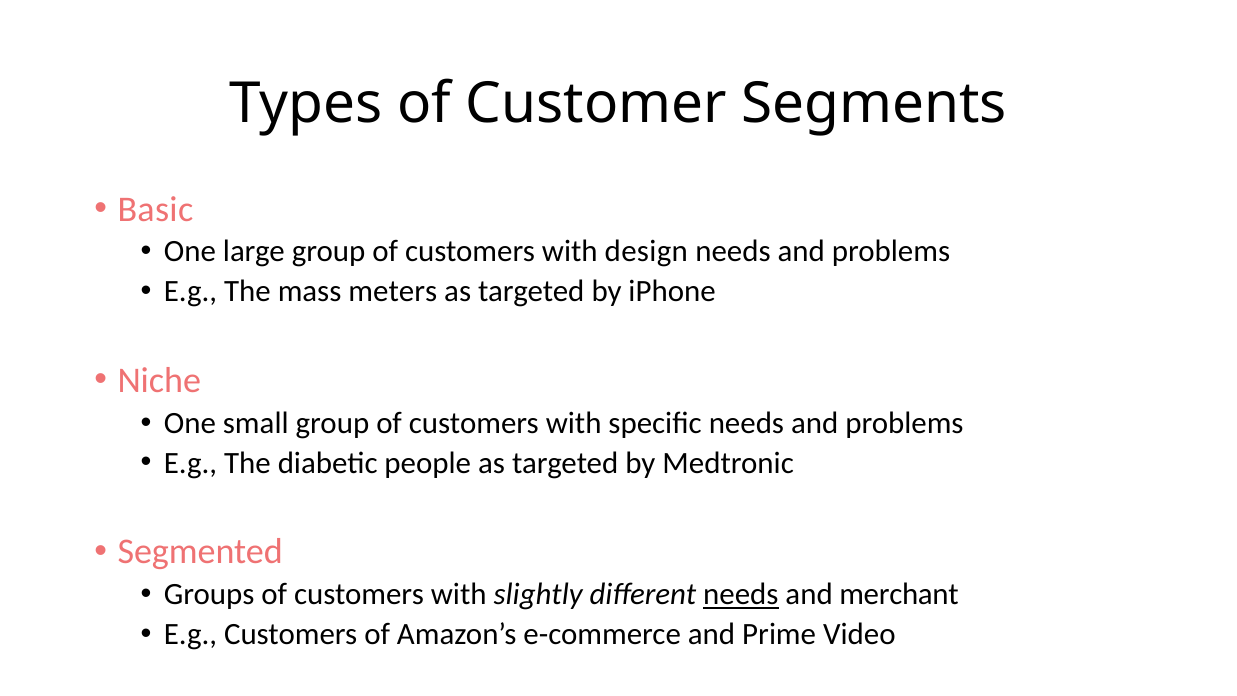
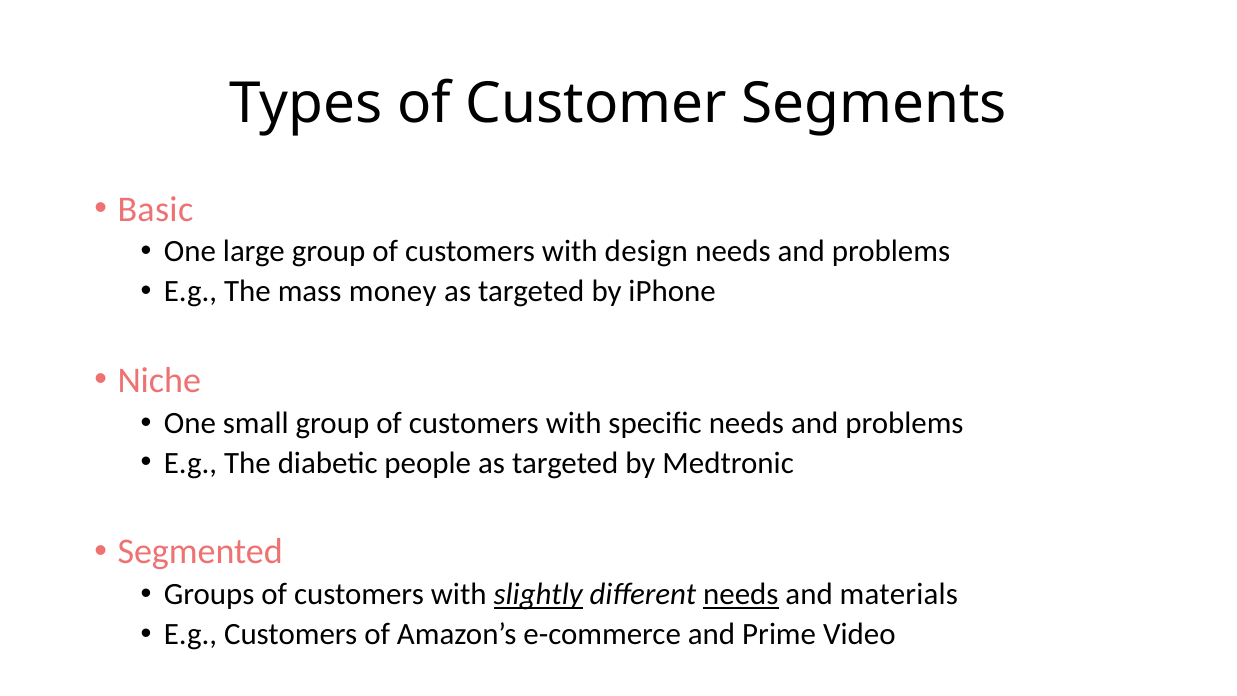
meters: meters -> money (393, 292)
slightly underline: none -> present (538, 594)
merchant: merchant -> materials (899, 594)
